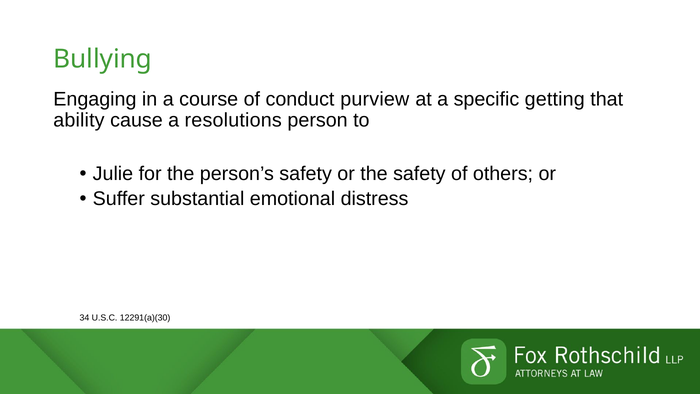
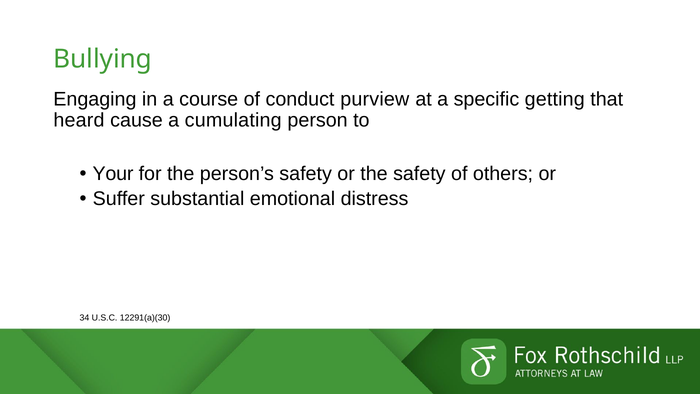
ability: ability -> heard (79, 120)
resolutions: resolutions -> cumulating (233, 120)
Julie: Julie -> Your (113, 174)
